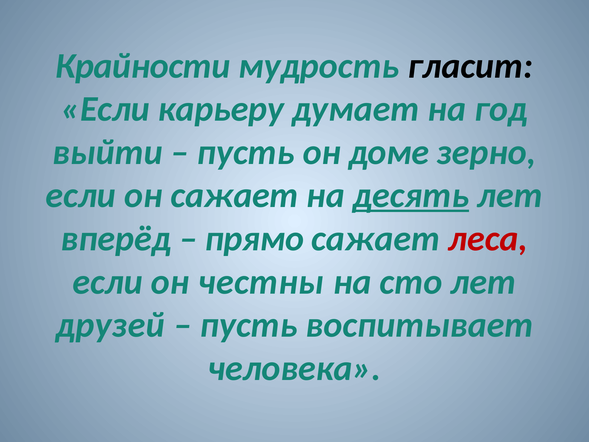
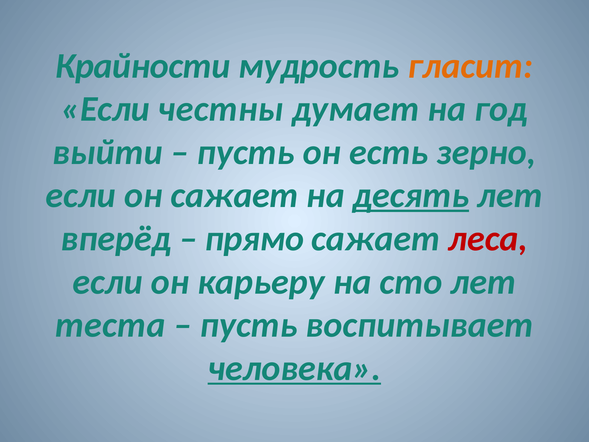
гласит colour: black -> orange (470, 66)
карьеру: карьеру -> честны (221, 109)
доме: доме -> есть (389, 152)
честны: честны -> карьеру (261, 282)
друзей: друзей -> теста (110, 325)
человека underline: none -> present (294, 368)
